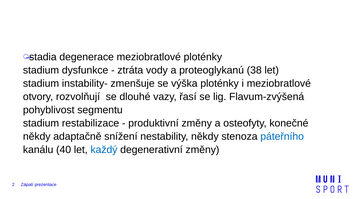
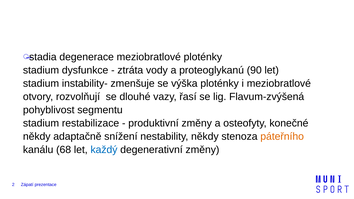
38: 38 -> 90 (254, 70)
páteřního colour: blue -> orange (282, 137)
40: 40 -> 68 (64, 150)
